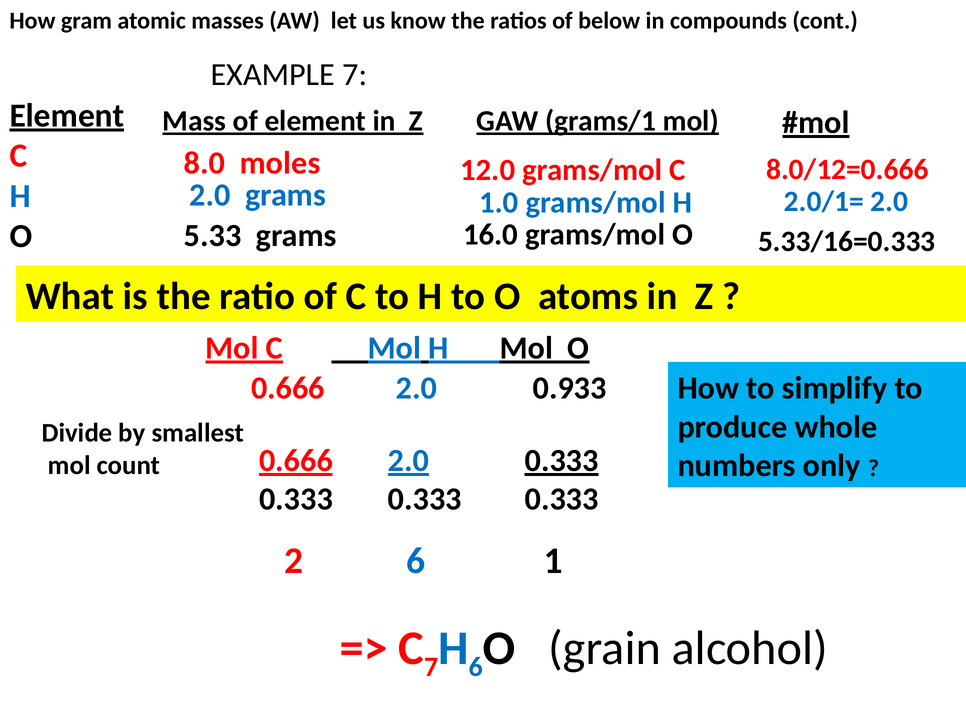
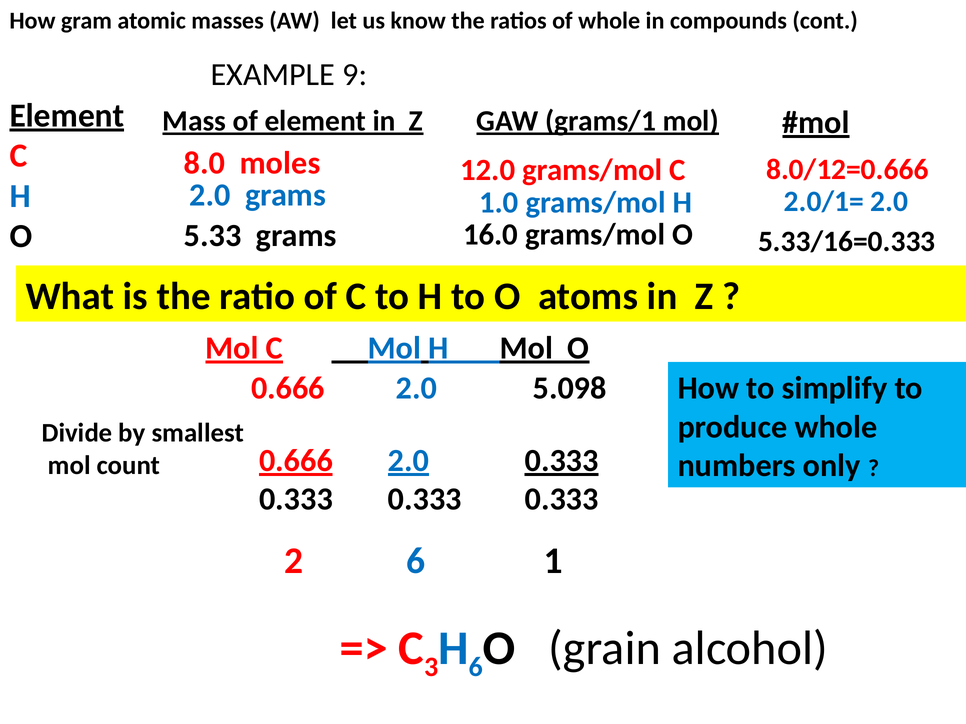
of below: below -> whole (609, 21)
EXAMPLE 7: 7 -> 9 (355, 75)
0.933: 0.933 -> 5.098 (570, 389)
C 7: 7 -> 3 (431, 668)
